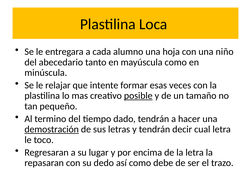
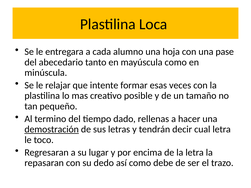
niño: niño -> pase (225, 52)
posible underline: present -> none (138, 96)
dado tendrán: tendrán -> rellenas (153, 119)
